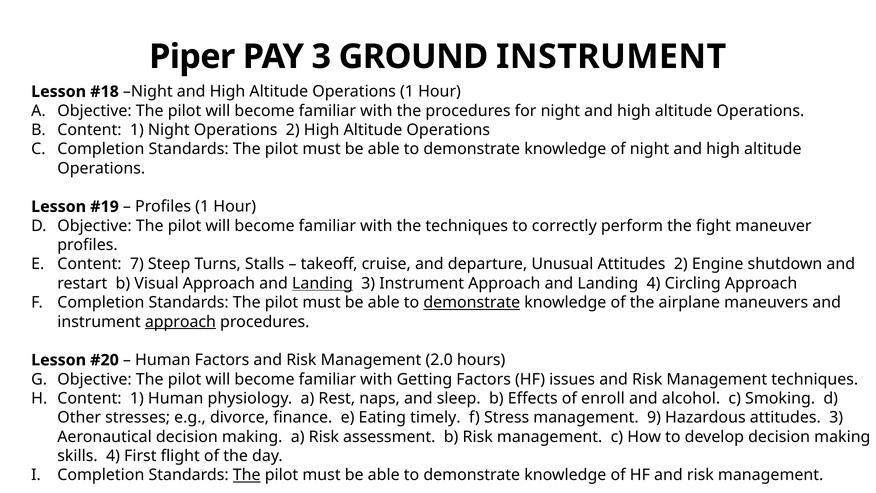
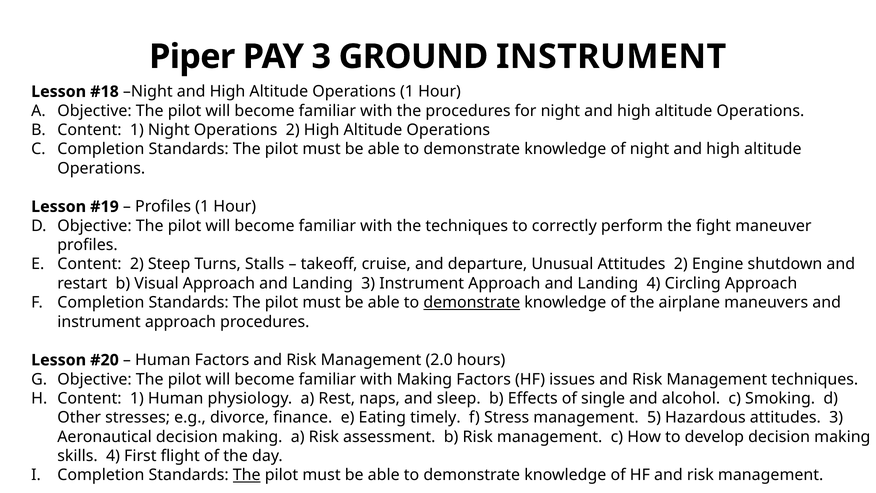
Content 7: 7 -> 2 (137, 264)
Landing underline: present -> none (322, 283)
approach underline: present -> none (180, 322)
with Getting: Getting -> Making (424, 379)
enroll: enroll -> single (603, 398)
9: 9 -> 5 (654, 417)
